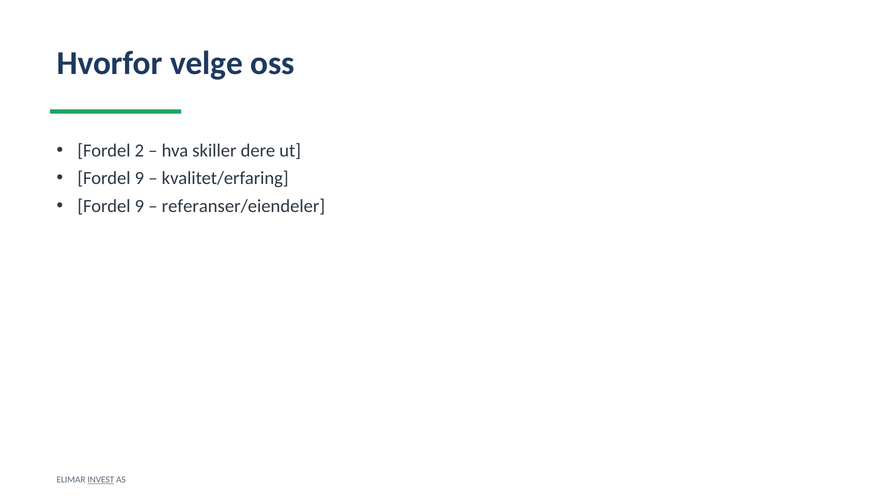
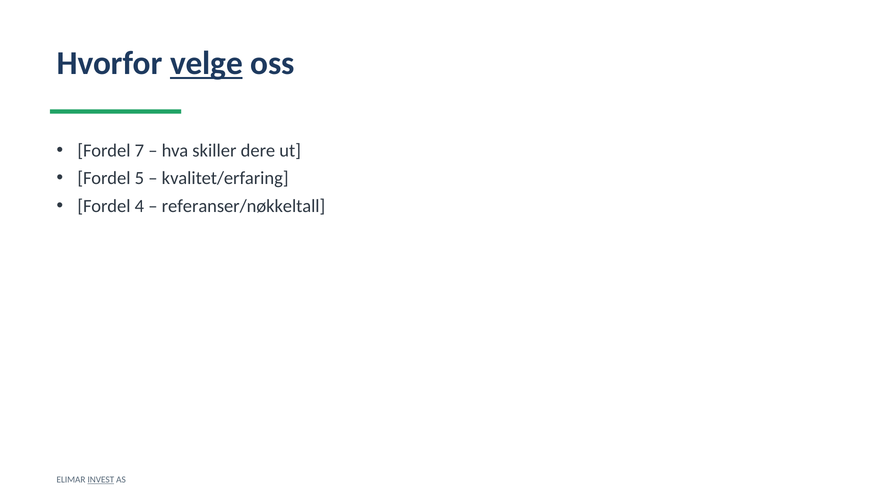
velge underline: none -> present (206, 63)
2: 2 -> 7 (139, 151)
9: 9 -> 5 (139, 178)
9: 9 -> 4 (139, 206)
referanser/eiendeler: referanser/eiendeler -> referanser/nøkkeltall (243, 206)
